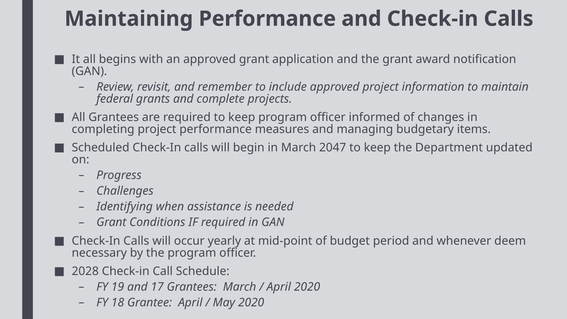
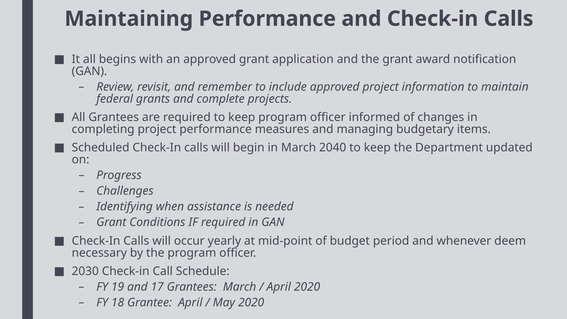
2047: 2047 -> 2040 (333, 148)
2028: 2028 -> 2030 (85, 271)
